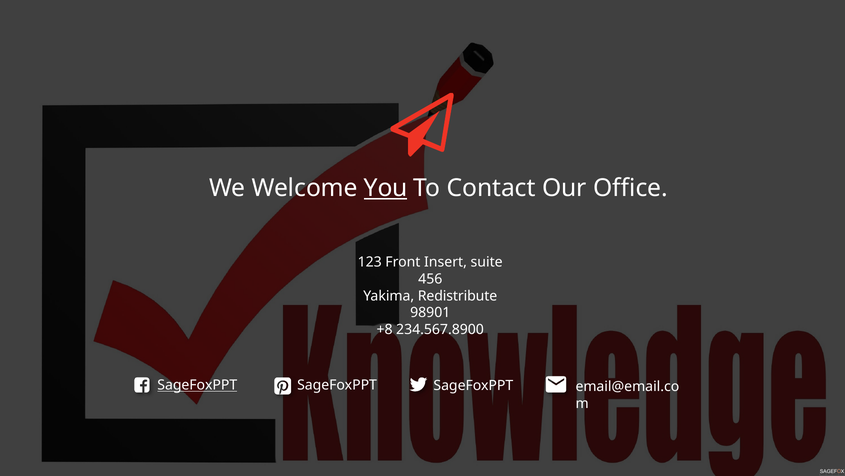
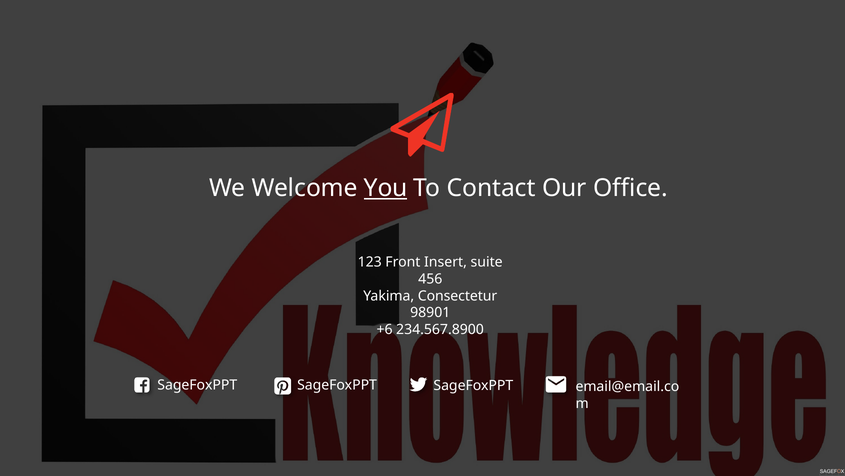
Redistribute: Redistribute -> Consectetur (458, 295)
+8: +8 -> +6 (385, 329)
SageFoxPPT underline: present -> none (197, 385)
